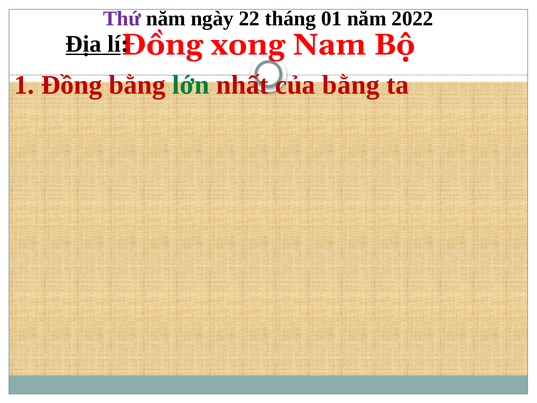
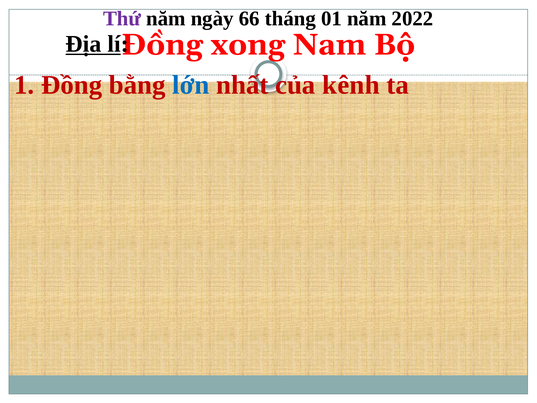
22: 22 -> 66 (249, 19)
lớn colour: green -> blue (191, 85)
của bằng: bằng -> kênh (351, 85)
